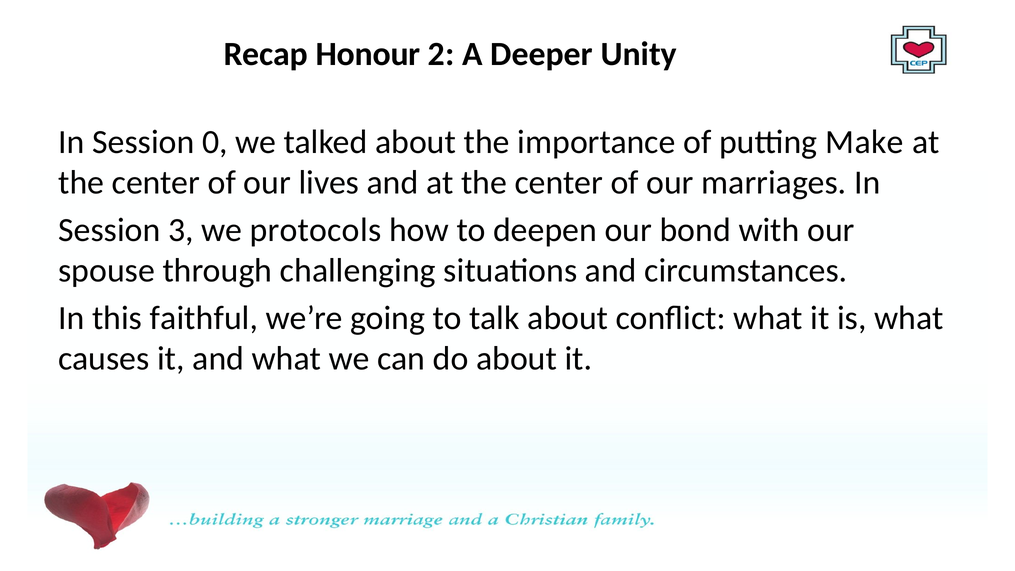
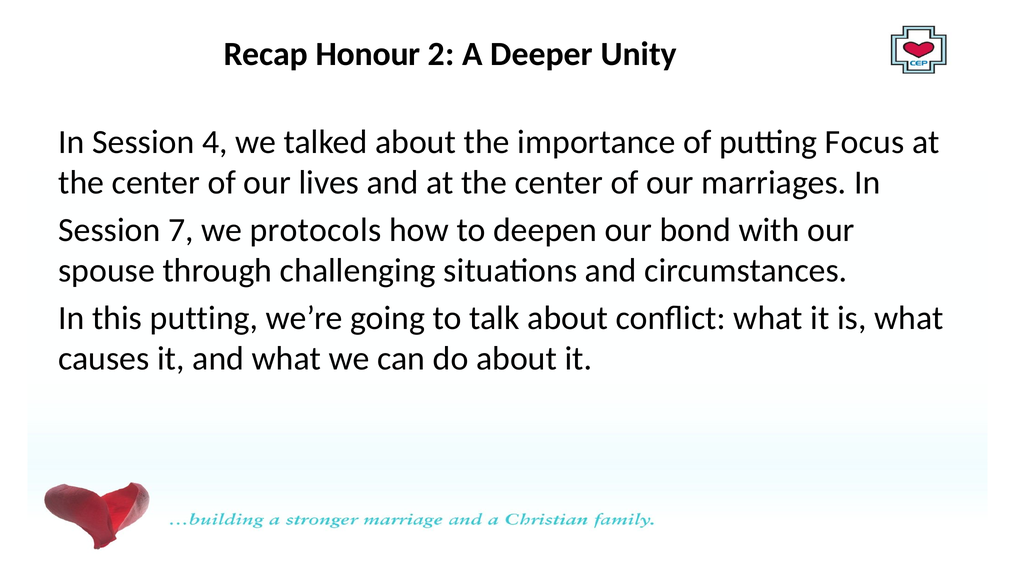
0: 0 -> 4 (215, 142)
Make: Make -> Focus (865, 142)
3: 3 -> 7 (181, 230)
this faithful: faithful -> putting (204, 318)
